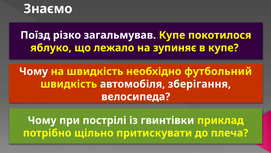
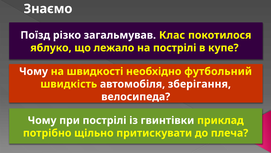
загальмував Купе: Купе -> Клас (172, 35)
на зупиняє: зупиняє -> пострілі (175, 48)
на швидкість: швидкість -> швидкості (95, 71)
